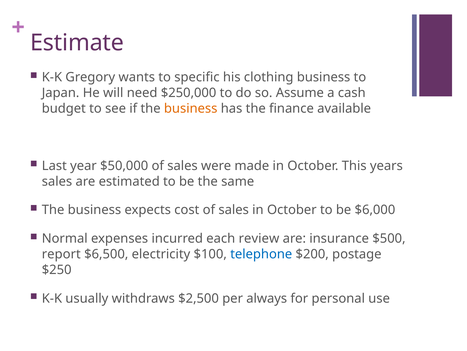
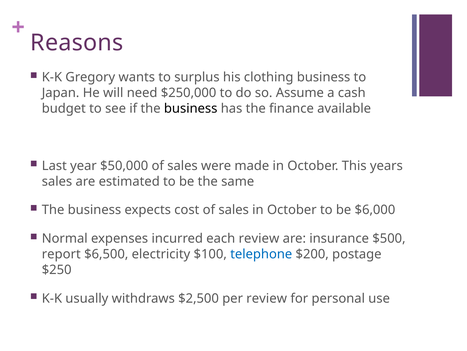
Estimate: Estimate -> Reasons (77, 43)
specific: specific -> surplus (197, 77)
business colour: orange -> black (191, 108)
per always: always -> review (267, 298)
